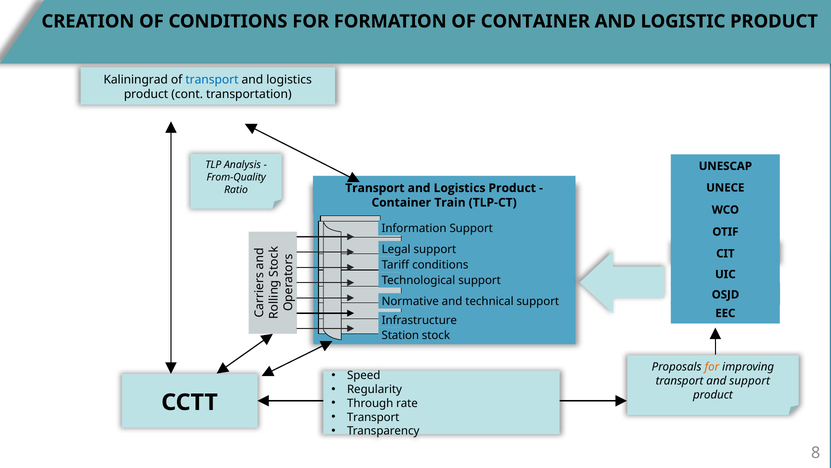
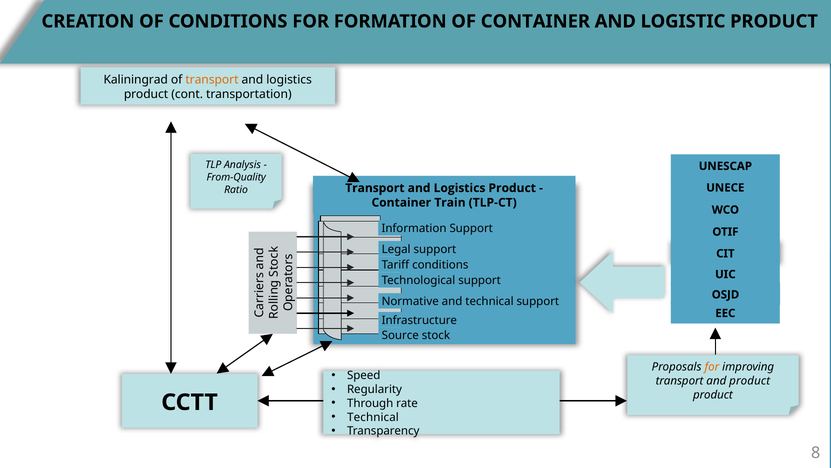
transport colour: blue -> orange (212, 80)
Station: Station -> Source (400, 335)
and support: support -> product (750, 381)
Transport: Transport -> Technical (373, 417)
